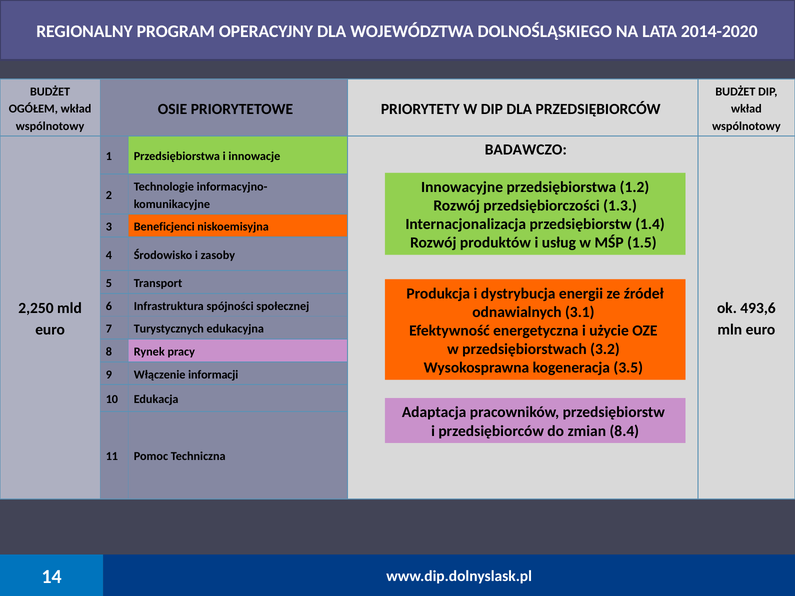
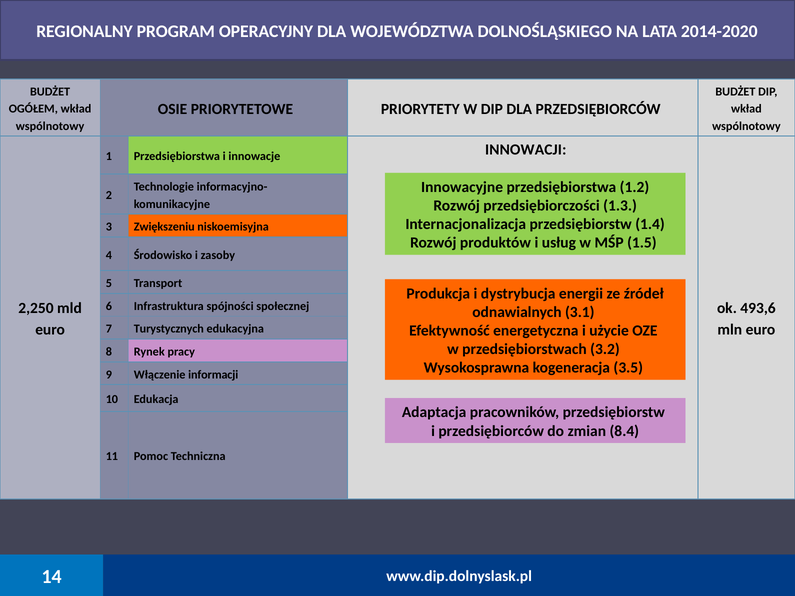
BADAWCZO: BADAWCZO -> INNOWACJI (526, 150)
Beneficjenci: Beneficjenci -> Zwiększeniu (164, 227)
